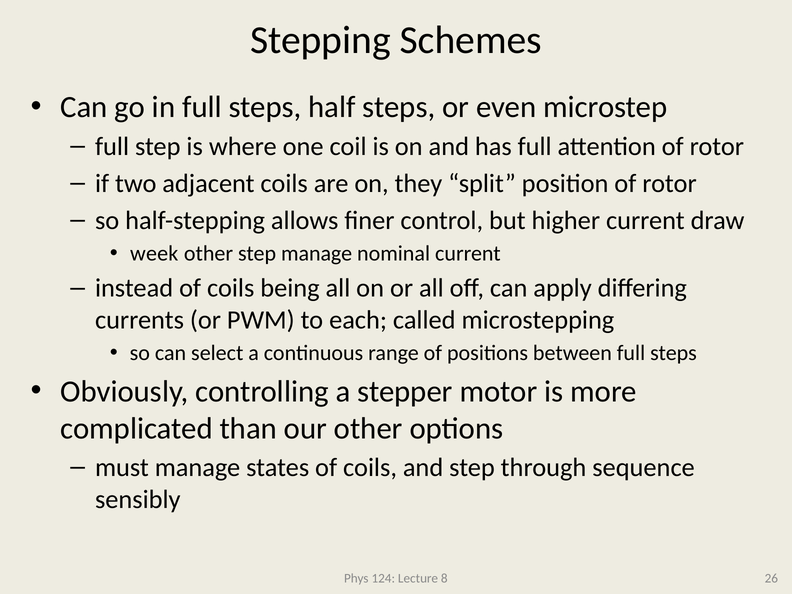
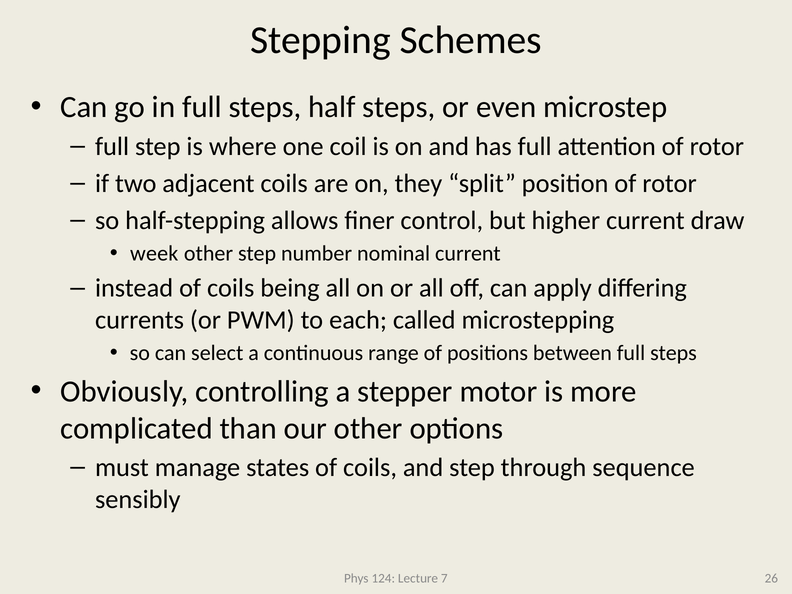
step manage: manage -> number (317, 254)
8: 8 -> 7 (444, 579)
